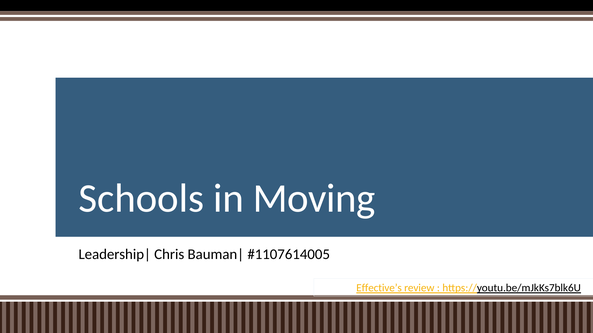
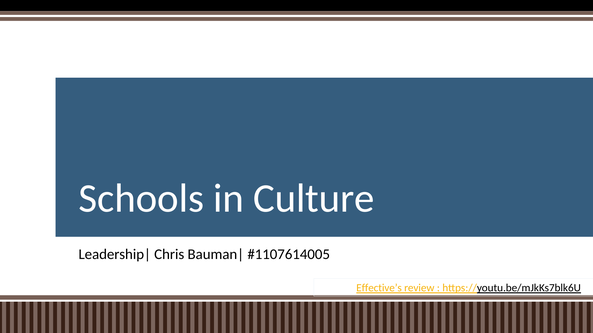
Moving: Moving -> Culture (314, 199)
